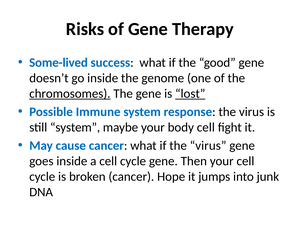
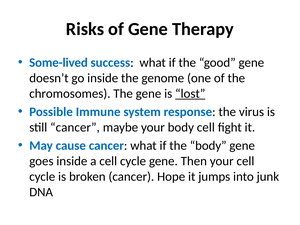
chromosomes underline: present -> none (70, 94)
still system: system -> cancer (75, 127)
if the virus: virus -> body (208, 146)
